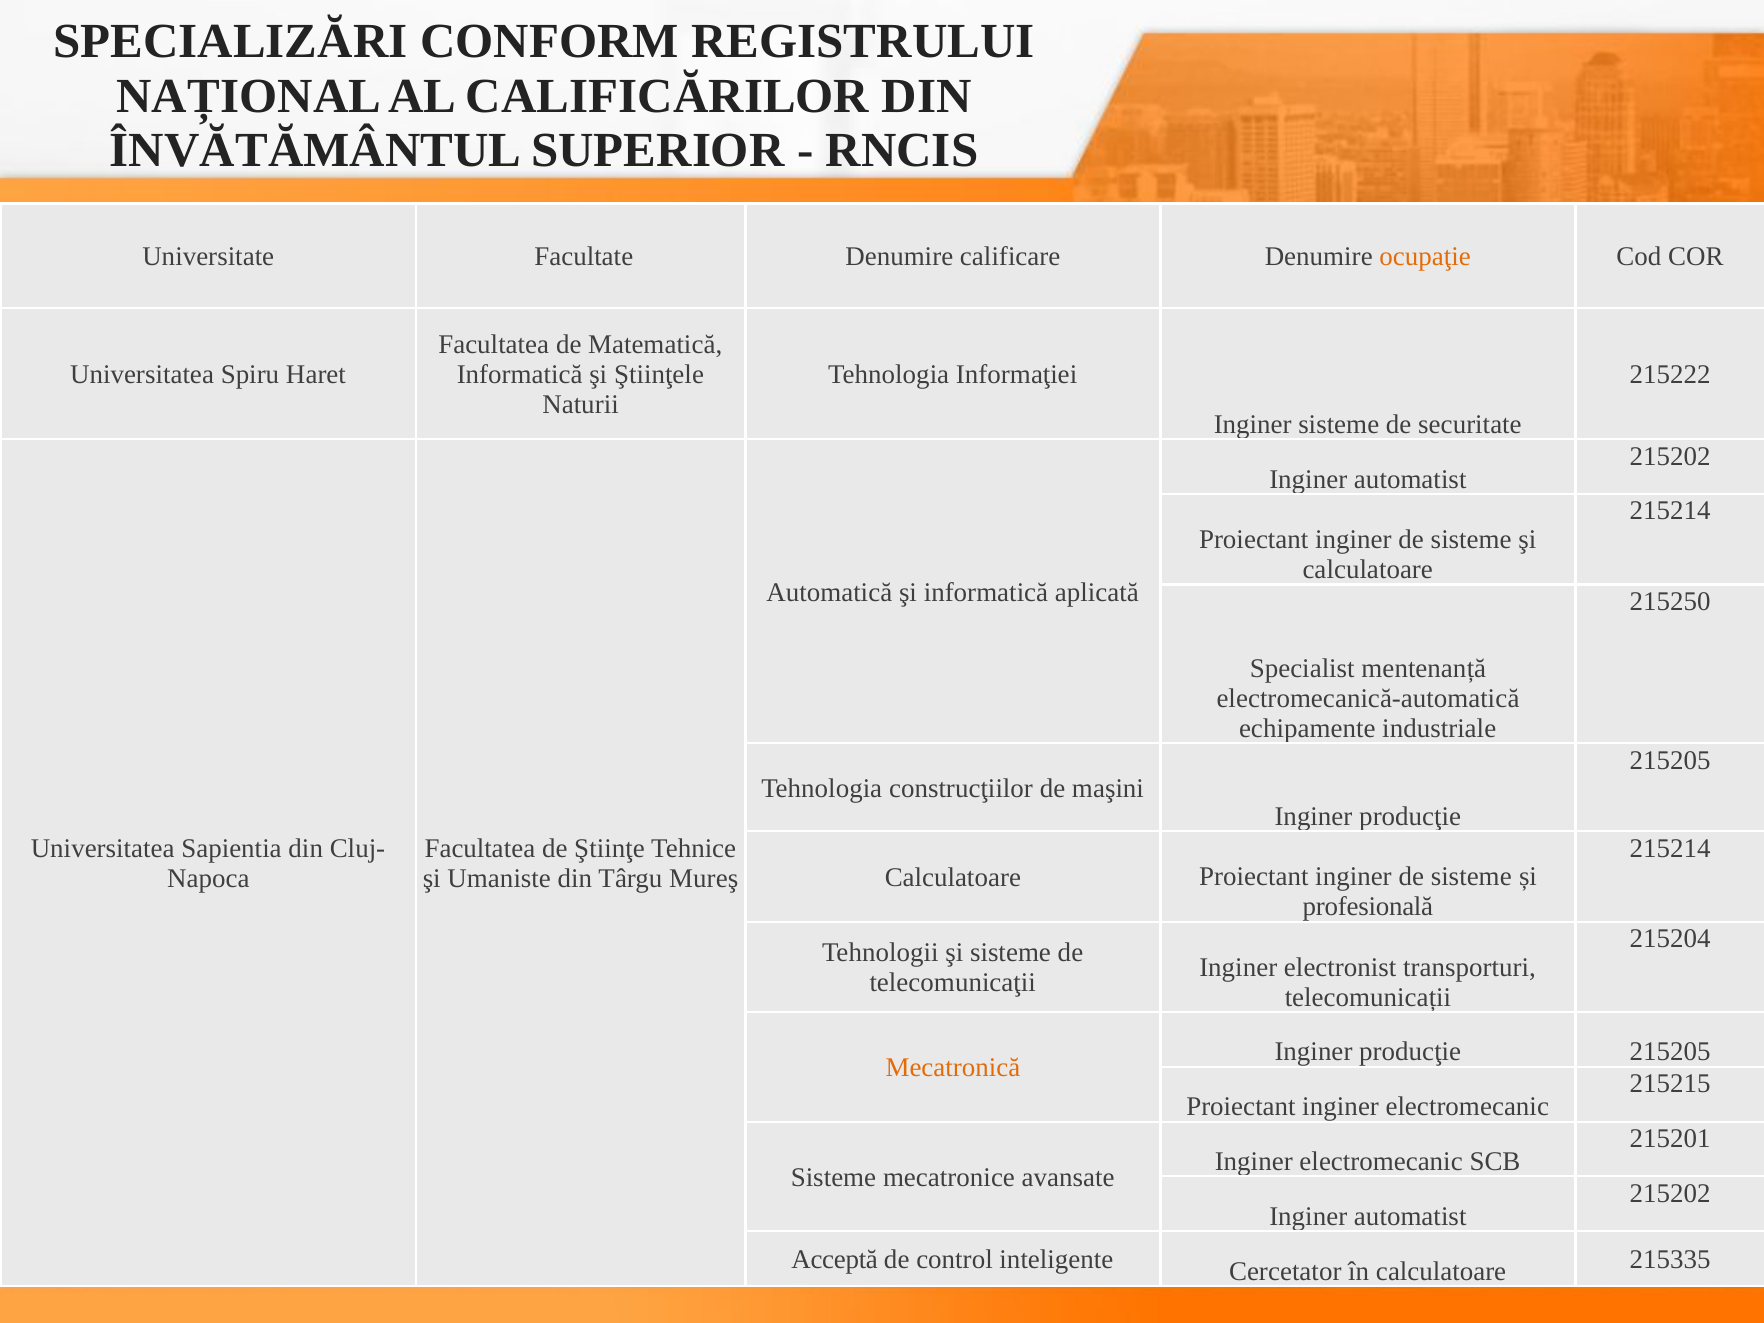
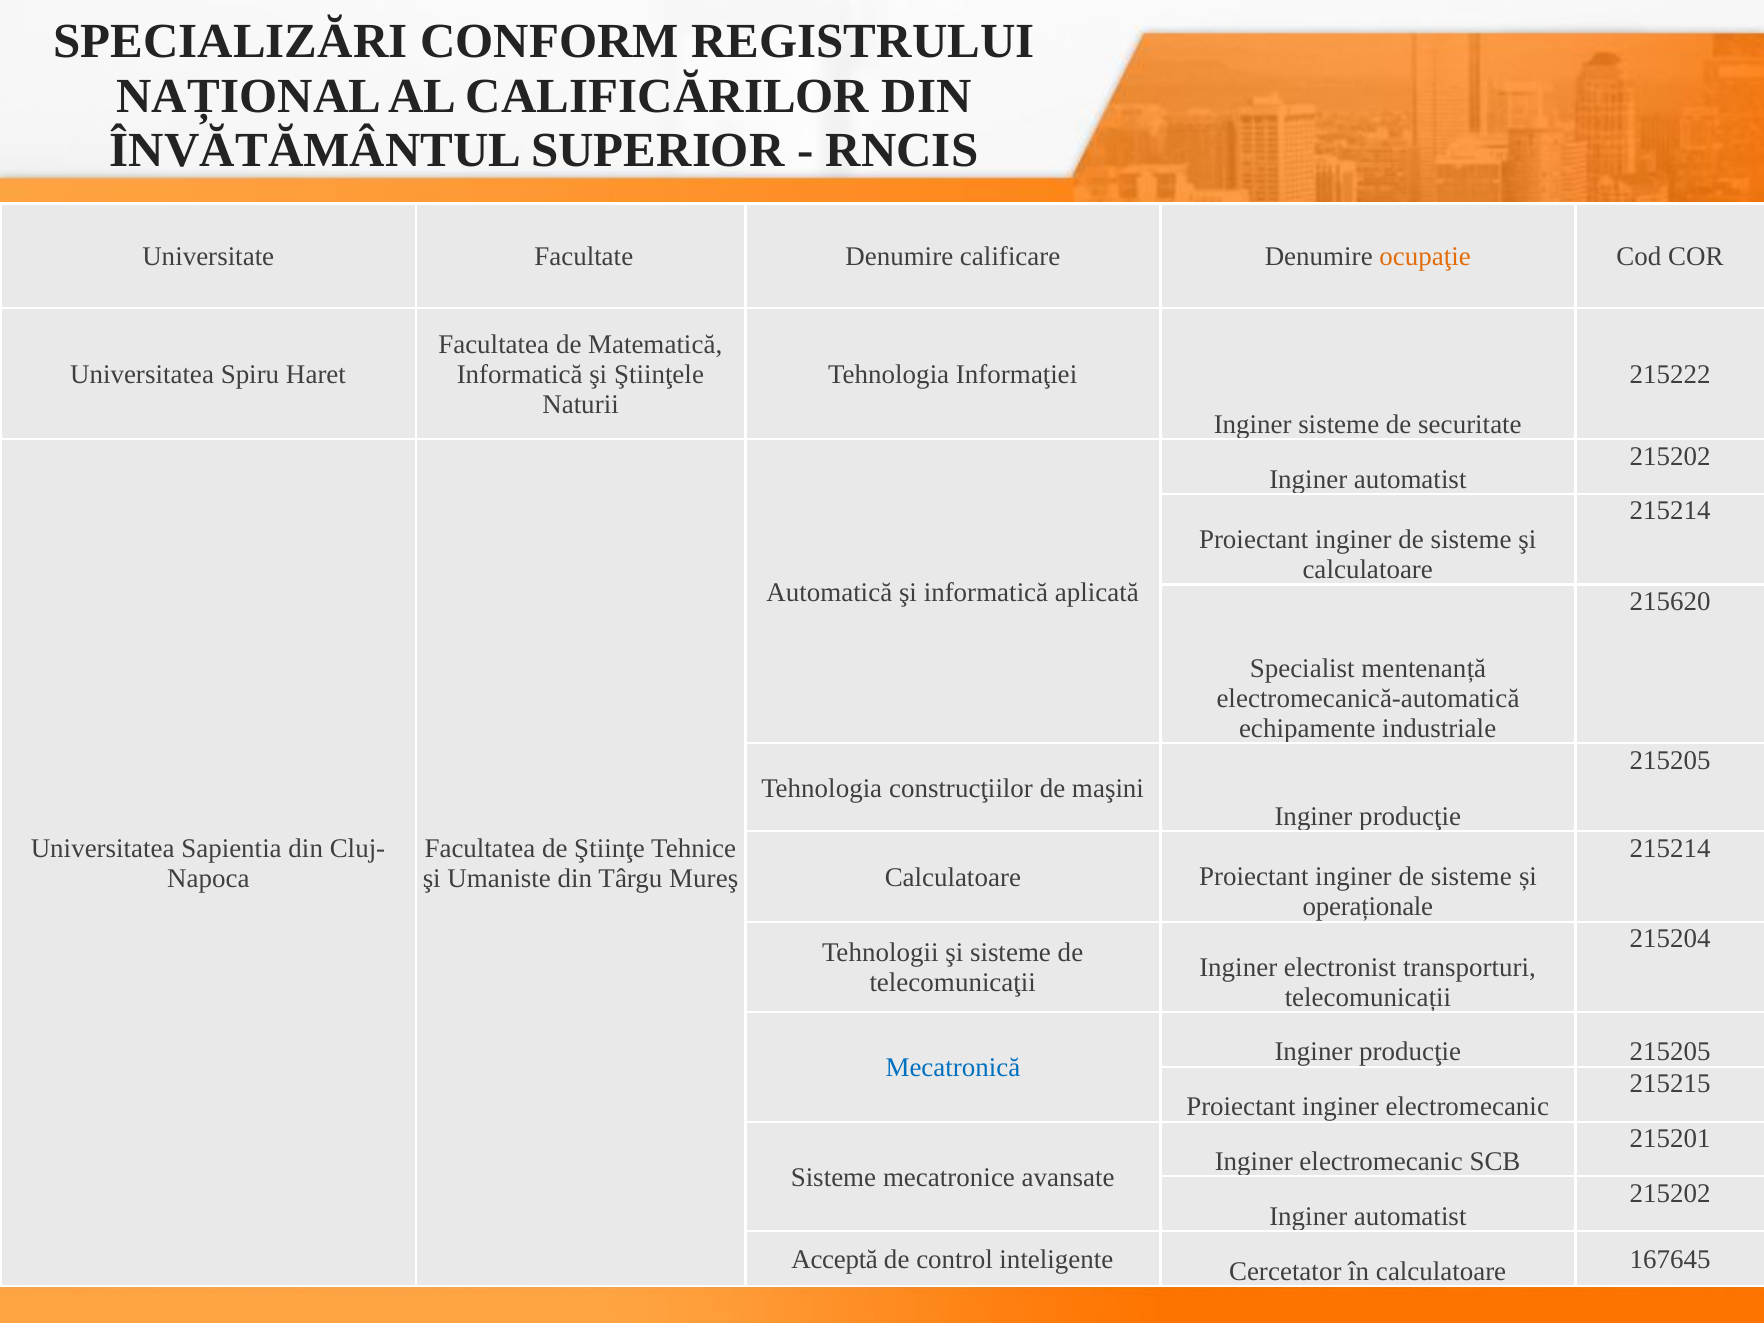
215250: 215250 -> 215620 (1670, 601)
profesională: profesională -> operaționale (1368, 907)
Mecatronică colour: orange -> blue (953, 1068)
215335: 215335 -> 167645 (1670, 1260)
